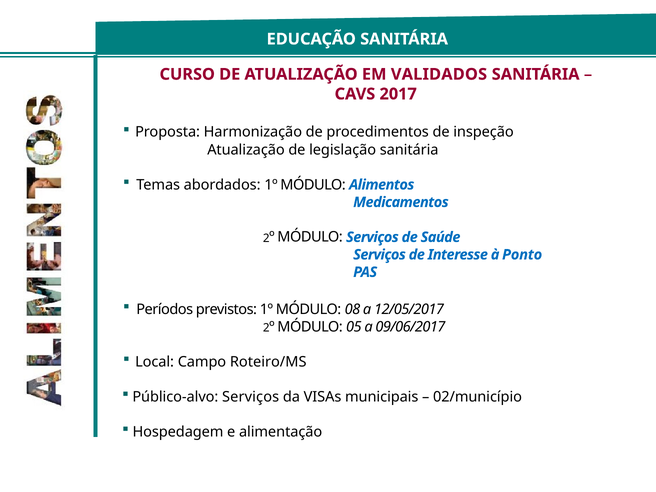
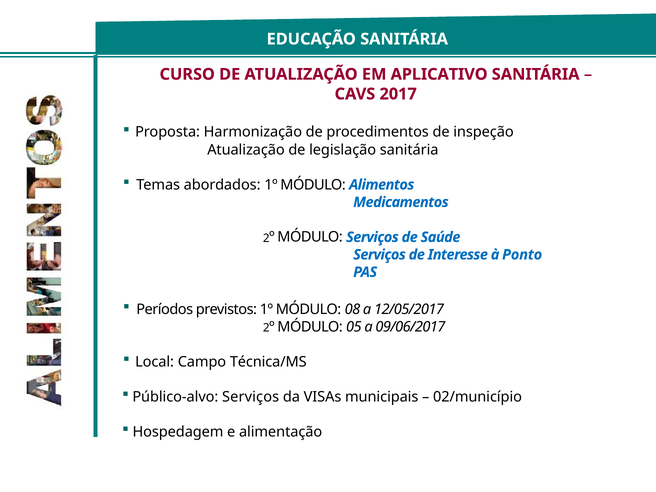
VALIDADOS: VALIDADOS -> APLICATIVO (439, 74)
Roteiro/MS: Roteiro/MS -> Técnica/MS (268, 362)
